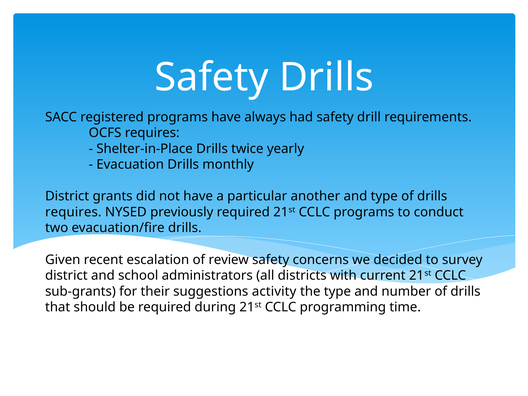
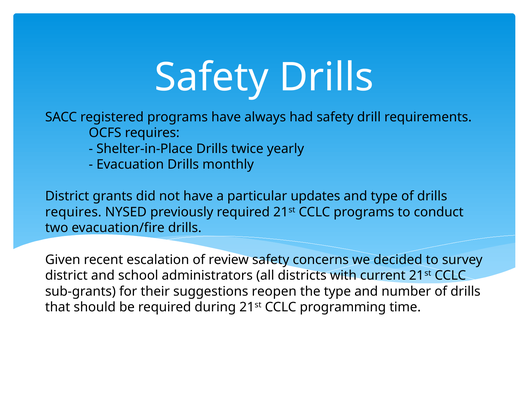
another: another -> updates (315, 196)
activity: activity -> reopen (274, 291)
